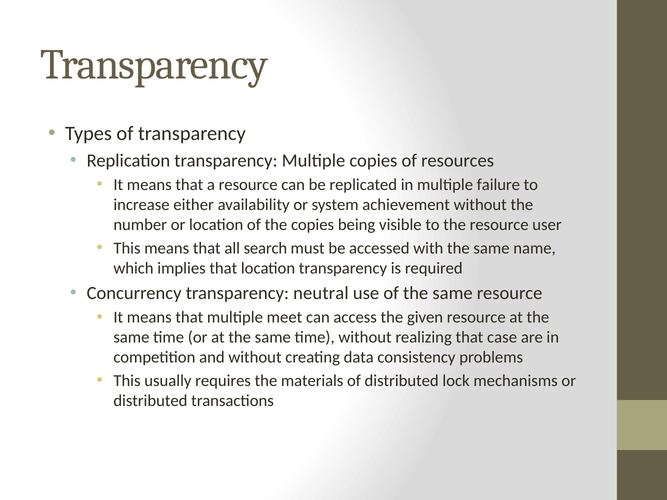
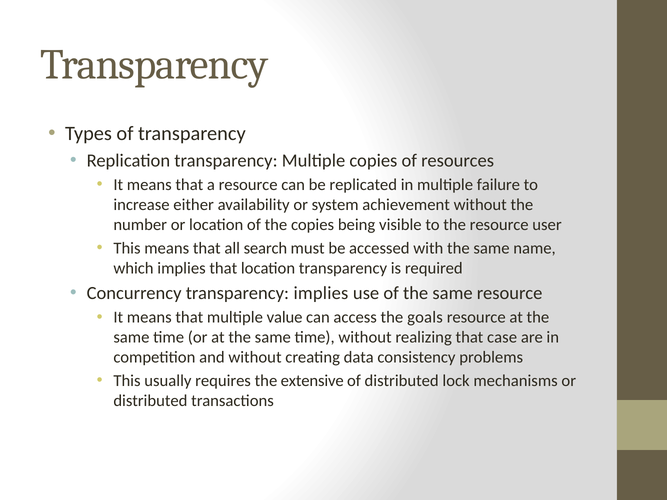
transparency neutral: neutral -> implies (321, 293)
meet: meet -> value (285, 318)
given: given -> goals (425, 318)
materials: materials -> extensive (312, 381)
